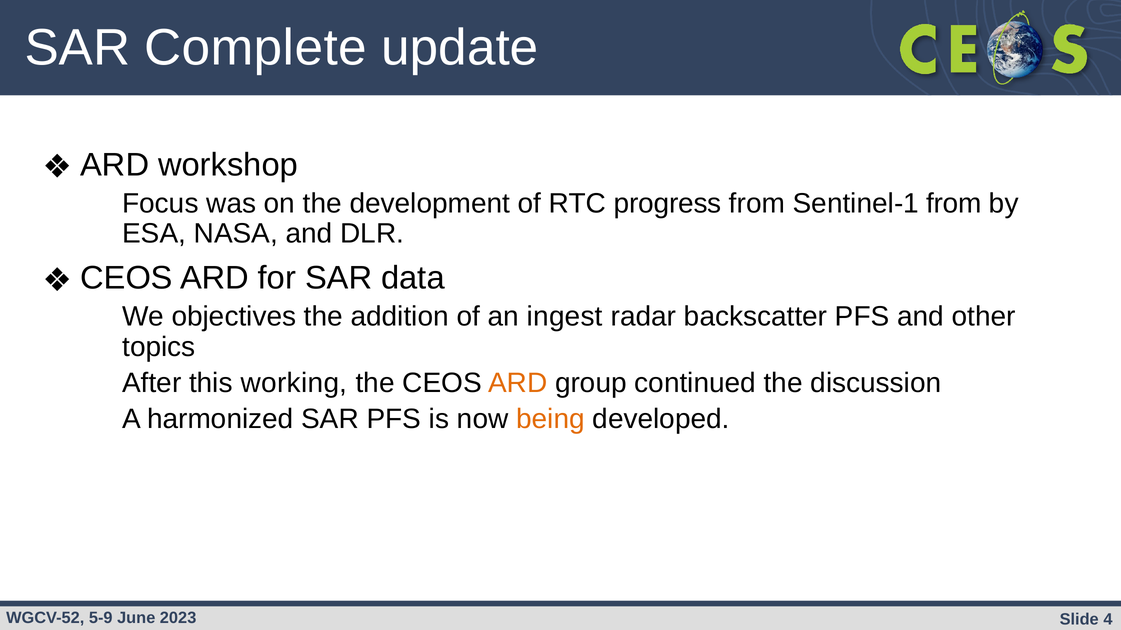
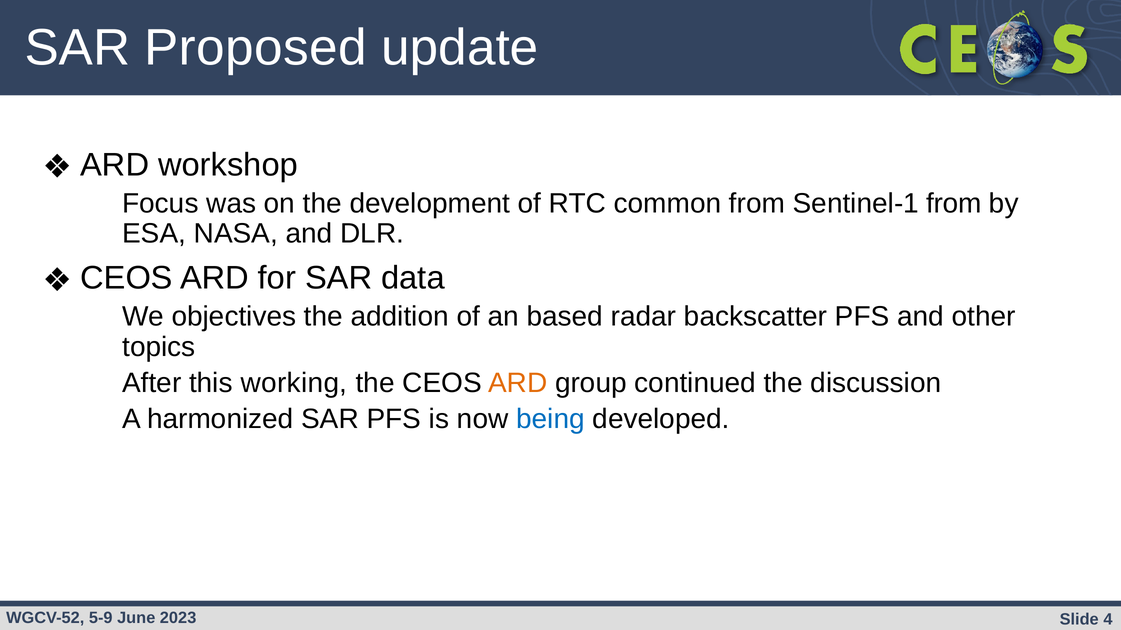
Complete: Complete -> Proposed (256, 48)
progress: progress -> common (668, 204)
ingest: ingest -> based (565, 317)
being colour: orange -> blue (550, 419)
